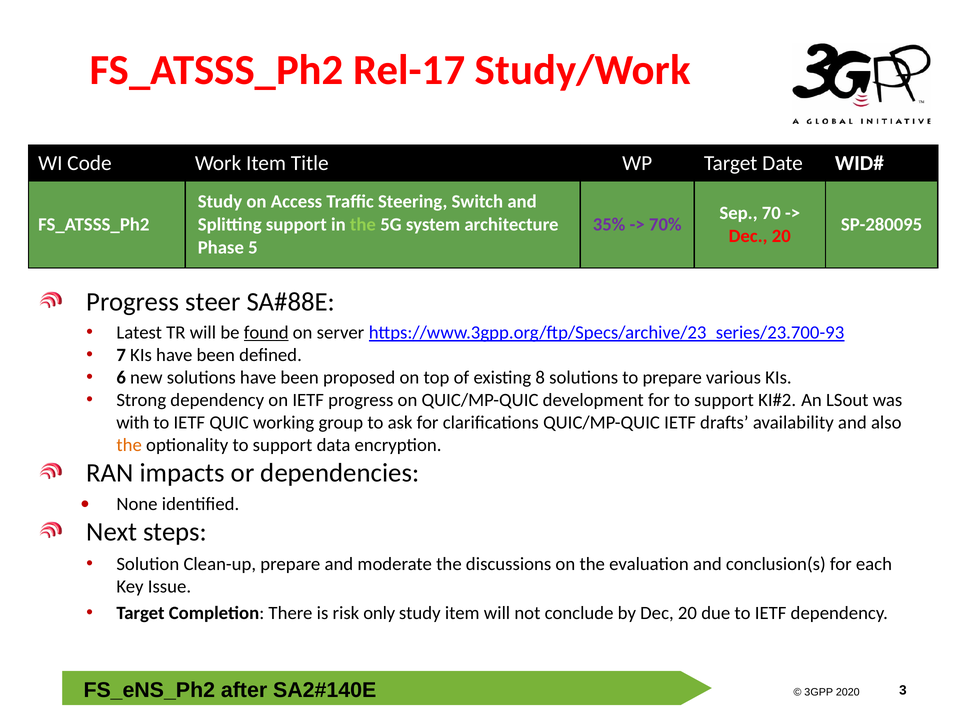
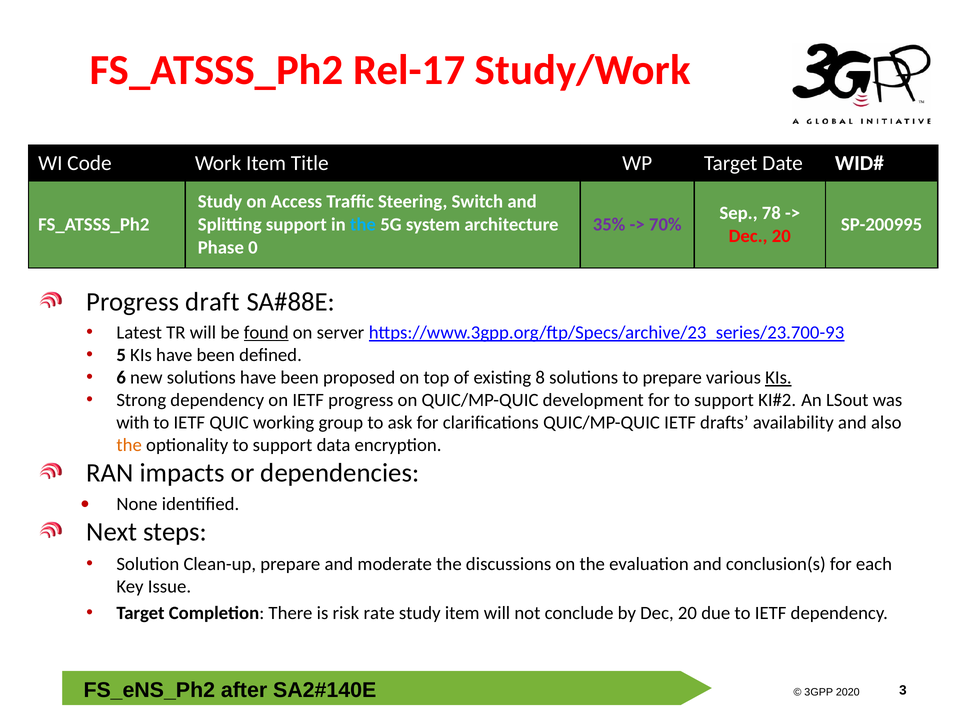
70: 70 -> 78 (771, 213)
the colour: light green -> light blue (363, 225)
SP-280095: SP-280095 -> SP-200995 (882, 225)
5: 5 -> 0 (253, 247)
steer: steer -> draft (213, 302)
7: 7 -> 5 (121, 355)
KIs underline: none -> present (778, 378)
only: only -> rate (379, 613)
